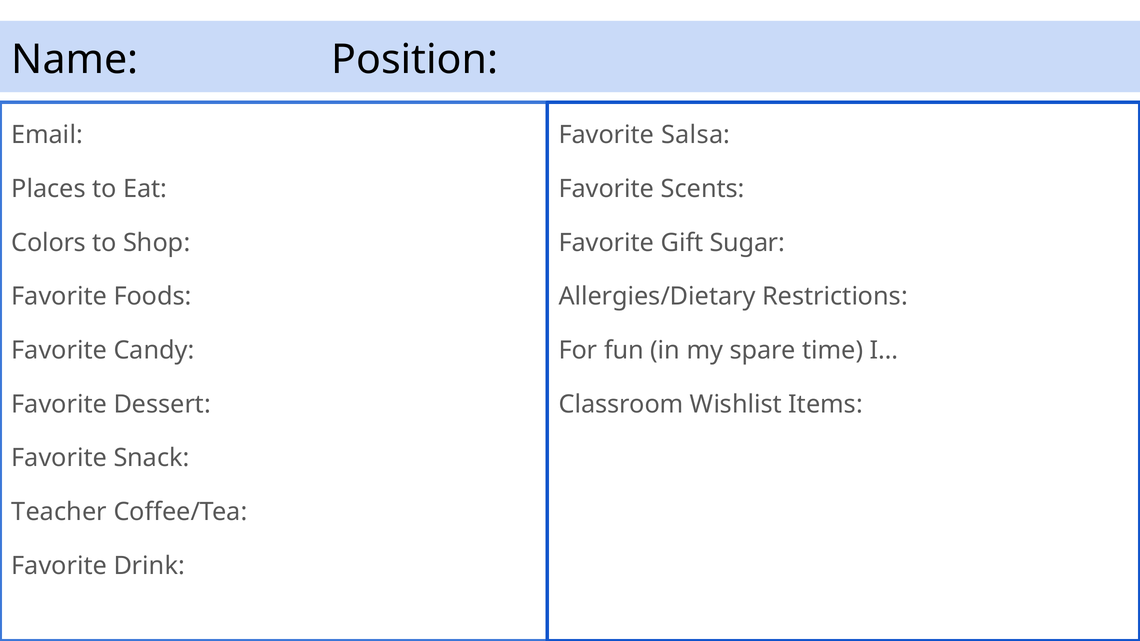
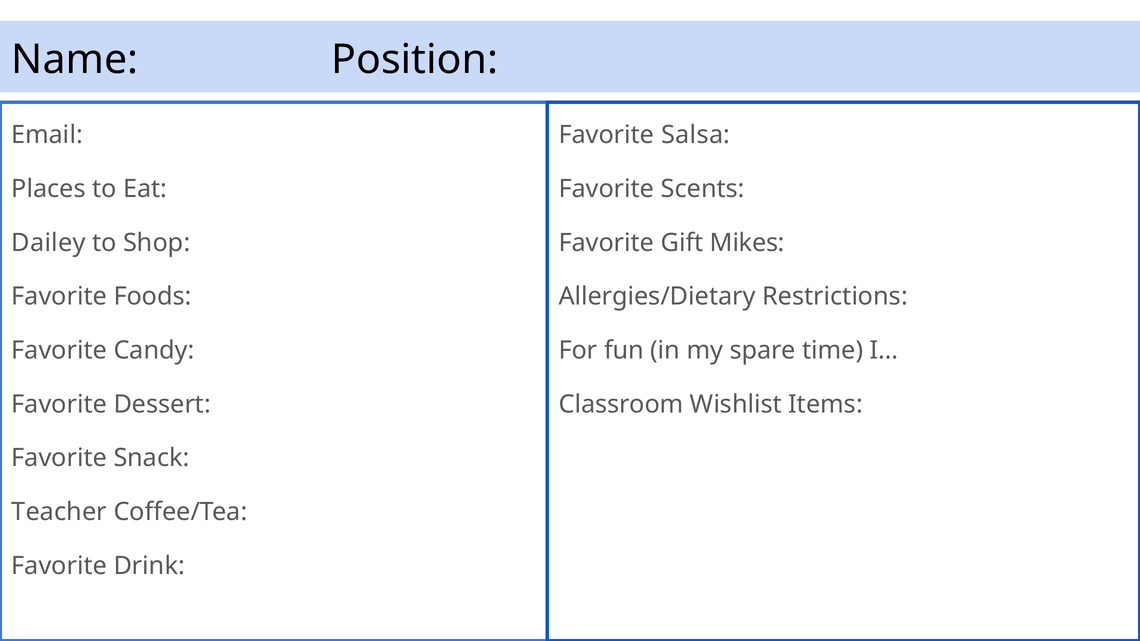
Colors: Colors -> Dailey (48, 243)
Sugar: Sugar -> Mikes (747, 243)
